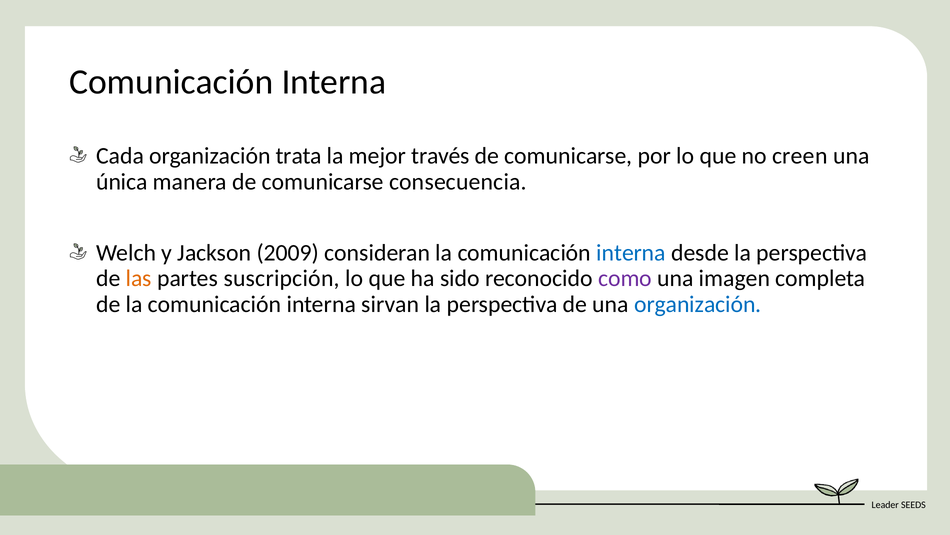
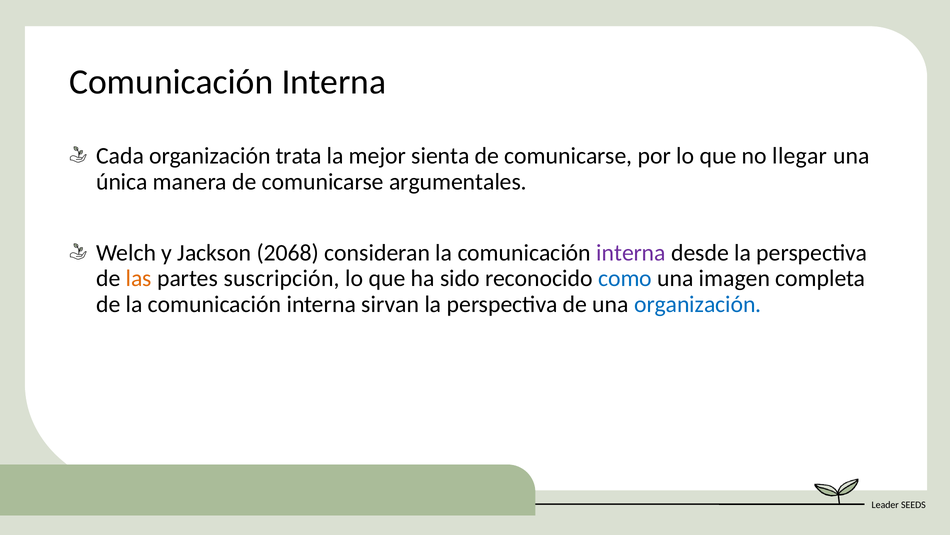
través: través -> sienta (440, 156)
creen: creen -> llegar (800, 156)
consecuencia: consecuencia -> argumentales (458, 181)
2009: 2009 -> 2068 (288, 253)
interna colour: blue -> purple (631, 253)
como colour: purple -> blue (625, 278)
